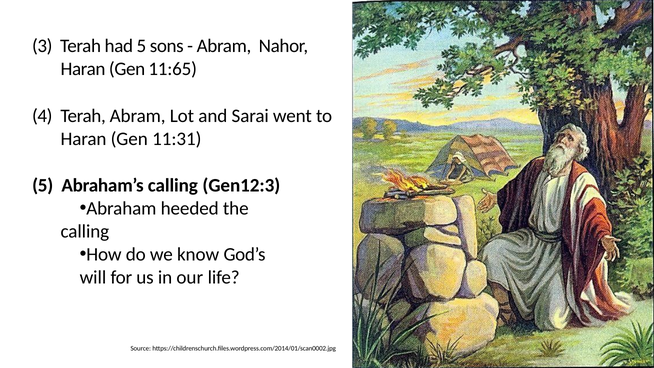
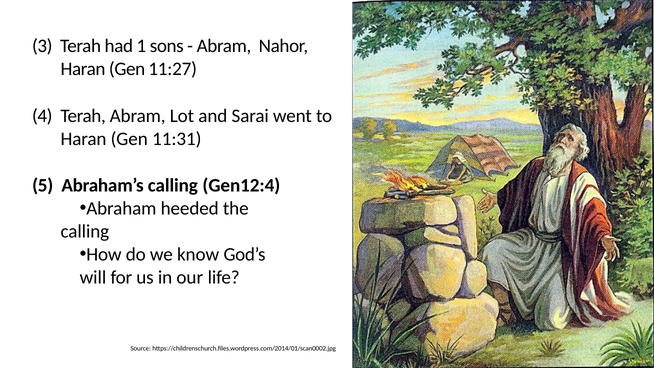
had 5: 5 -> 1 (141, 46)
11:65: 11:65 -> 11:27 (173, 69)
Gen12:3: Gen12:3 -> Gen12:4 (241, 185)
